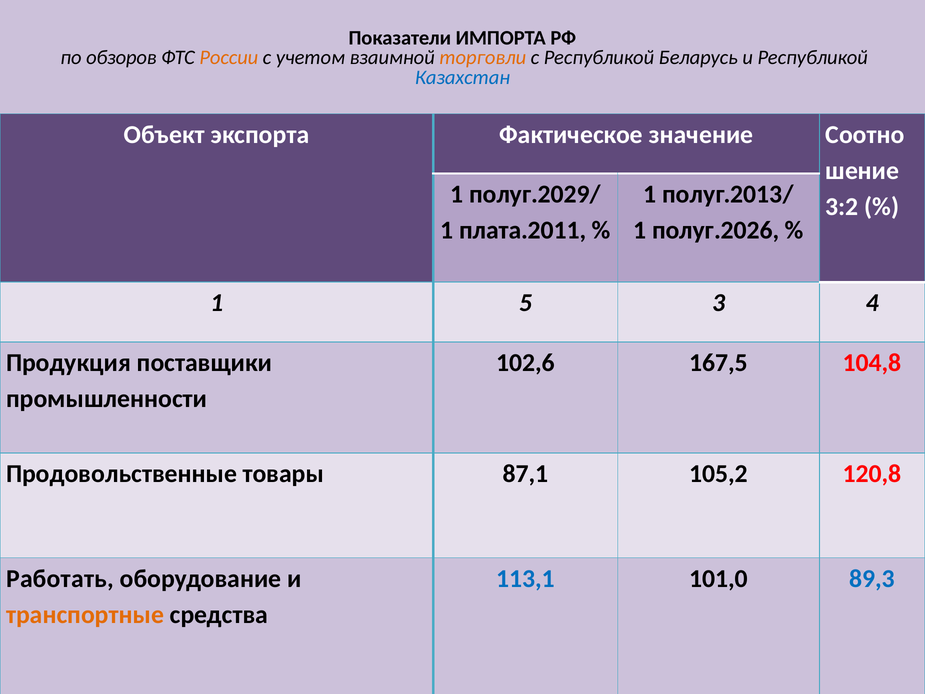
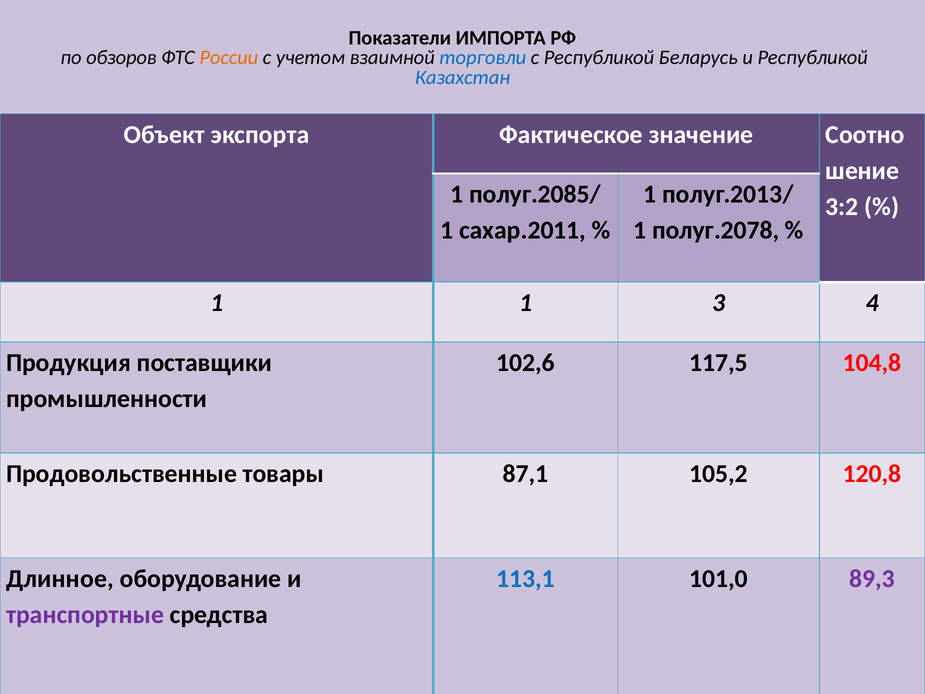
торговли colour: orange -> blue (483, 57)
полуг.2029/: полуг.2029/ -> полуг.2085/ (535, 194)
плата.2011: плата.2011 -> сахар.2011 (523, 230)
полуг.2026: полуг.2026 -> полуг.2078 (716, 230)
1 5: 5 -> 1 (526, 303)
167,5: 167,5 -> 117,5 (719, 363)
Работать: Работать -> Длинное (60, 578)
89,3 colour: blue -> purple (872, 578)
транспортные colour: orange -> purple (85, 614)
